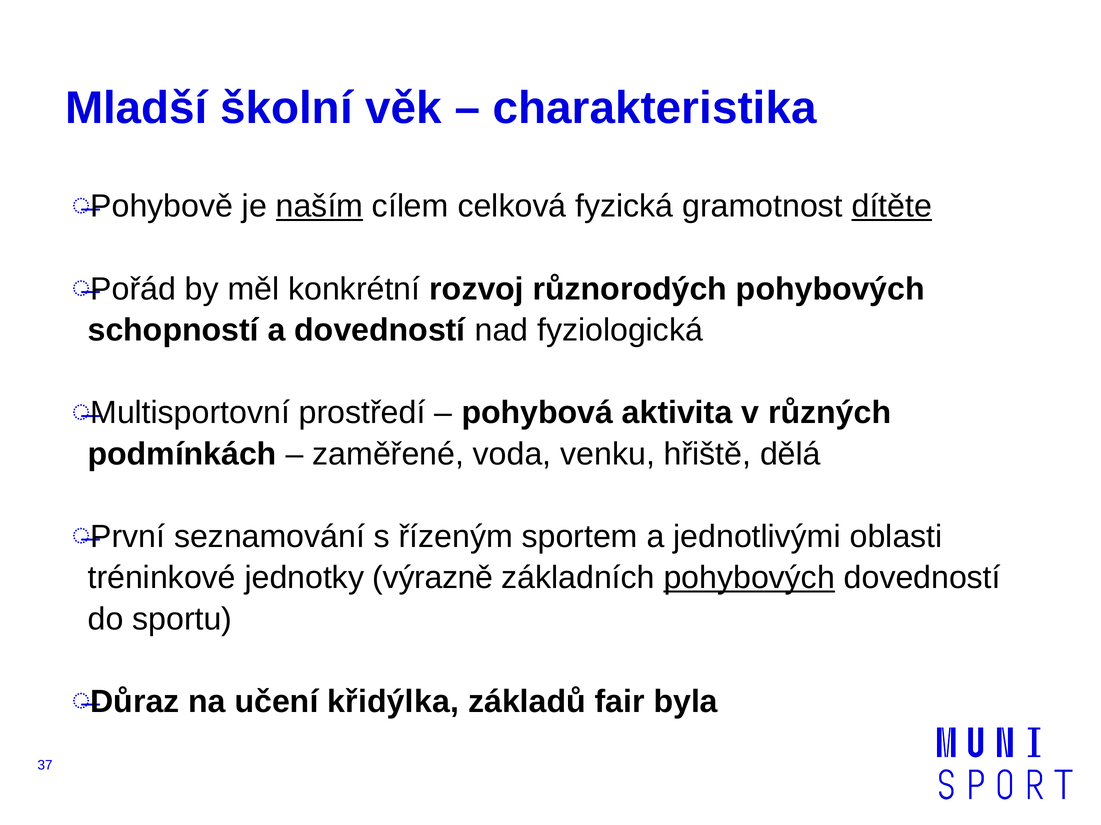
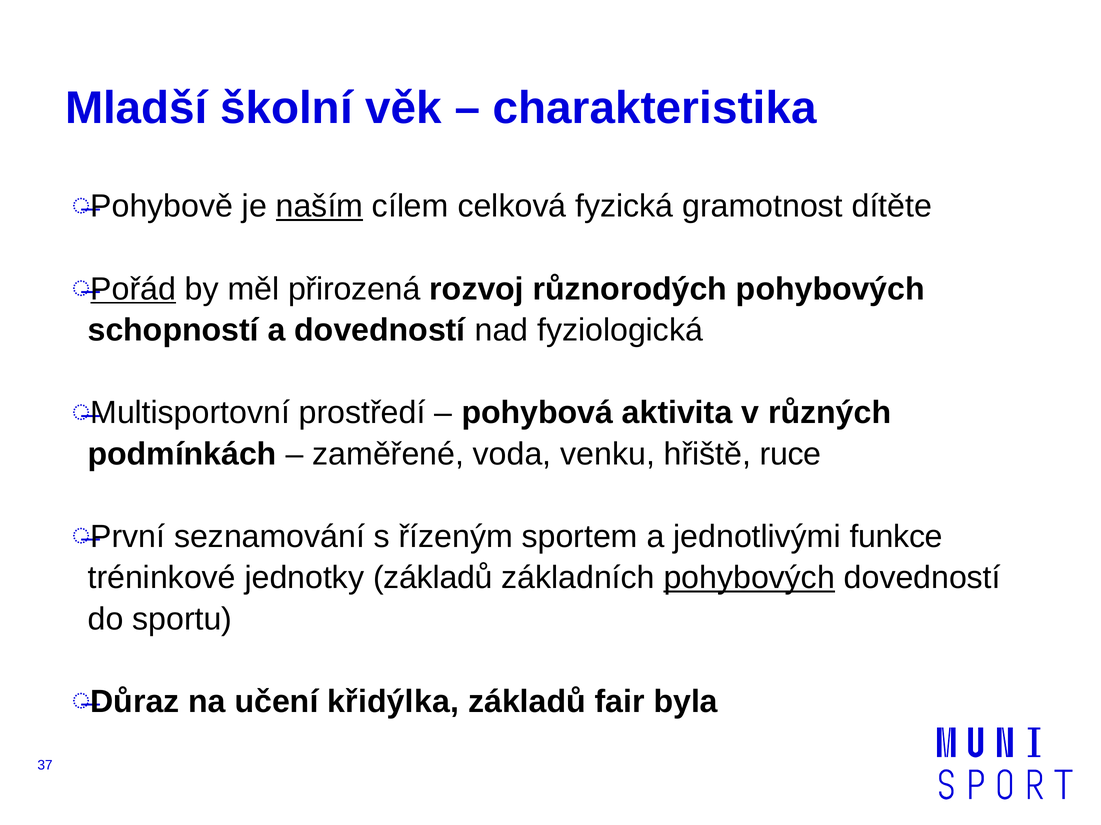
dítěte underline: present -> none (892, 207)
Pořád underline: none -> present (133, 289)
konkrétní: konkrétní -> přirozená (354, 289)
dělá: dělá -> ruce (790, 454)
oblasti: oblasti -> funkce (896, 537)
jednotky výrazně: výrazně -> základů (433, 578)
